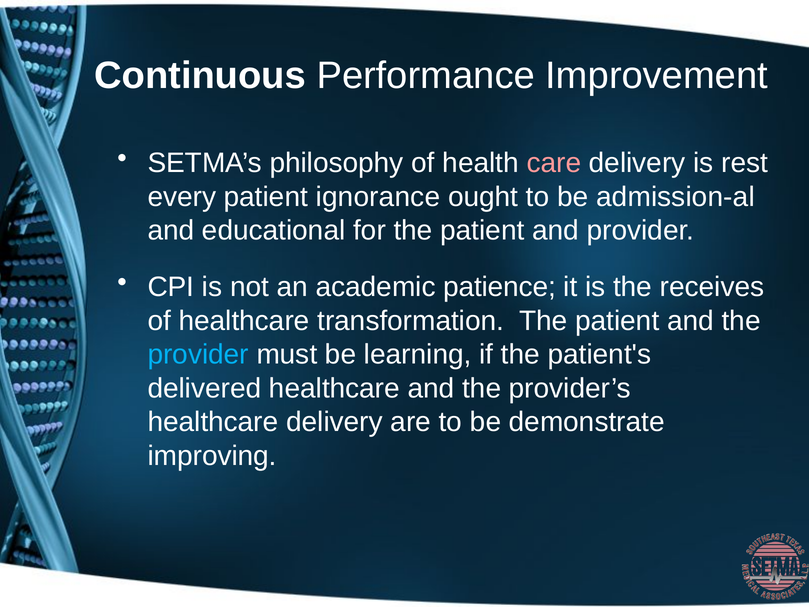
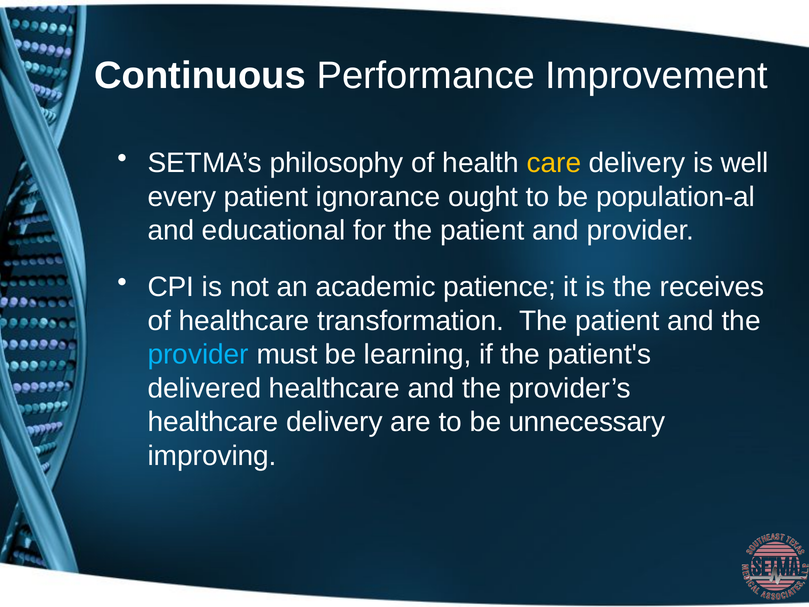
care colour: pink -> yellow (554, 163)
rest: rest -> well (745, 163)
admission-al: admission-al -> population-al (676, 197)
demonstrate: demonstrate -> unnecessary (587, 422)
